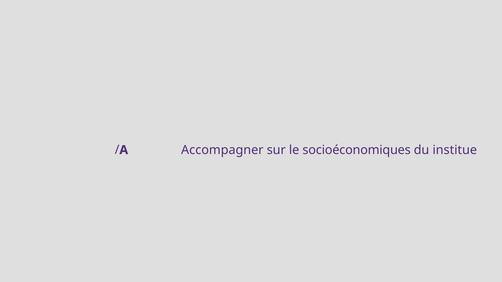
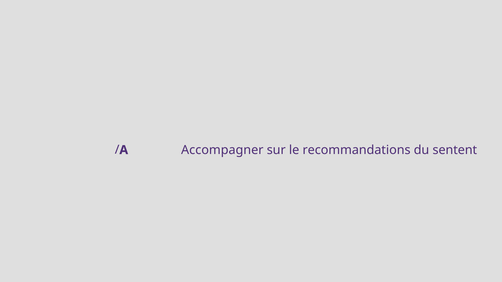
socioéconomiques: socioéconomiques -> recommandations (357, 150)
institue: institue -> sentent (455, 150)
